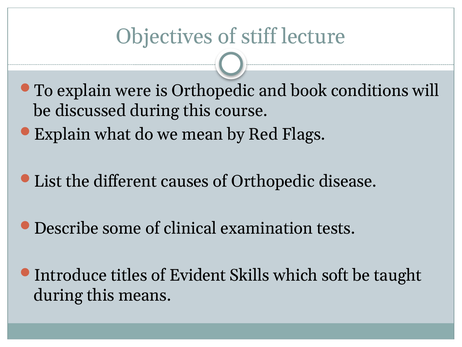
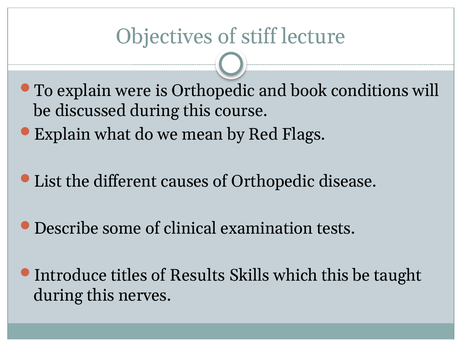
Evident: Evident -> Results (198, 275)
which soft: soft -> this (335, 275)
means: means -> nerves (145, 295)
